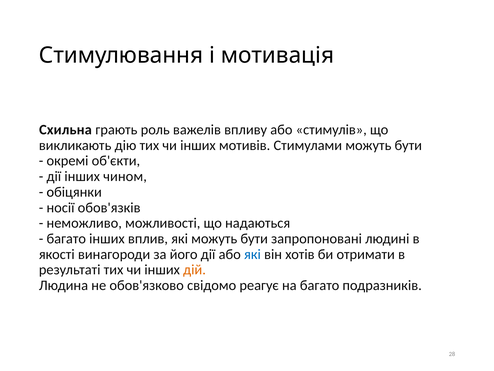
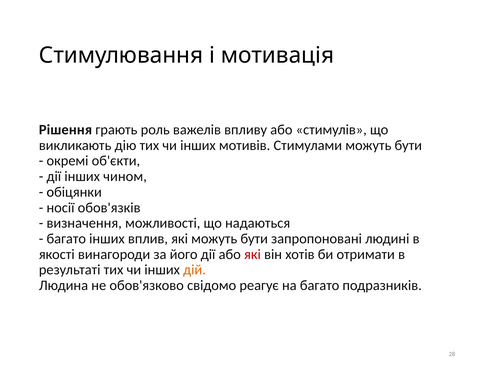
Схильна: Схильна -> Рішення (65, 129)
неможливо: неможливо -> визначення (84, 223)
які colour: blue -> red (252, 254)
